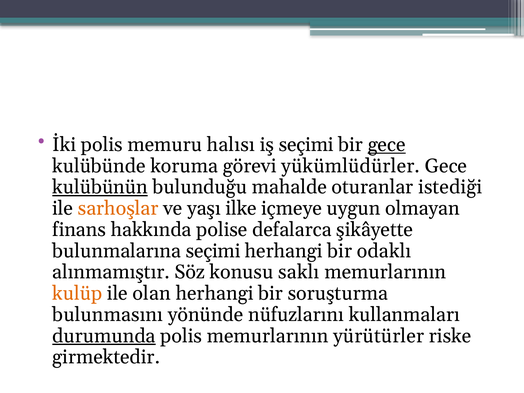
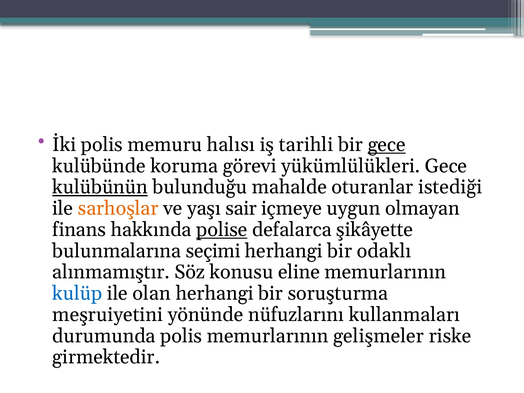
iş seçimi: seçimi -> tarihli (306, 145)
yükümlüdürler: yükümlüdürler -> yükümlülükleri (351, 166)
ilke: ilke -> sair (241, 208)
polise underline: none -> present (222, 230)
saklı: saklı -> eline (299, 272)
kulüp colour: orange -> blue (77, 293)
bulunmasını: bulunmasını -> meşruiyetini (108, 315)
durumunda underline: present -> none (104, 336)
yürütürler: yürütürler -> gelişmeler (379, 336)
